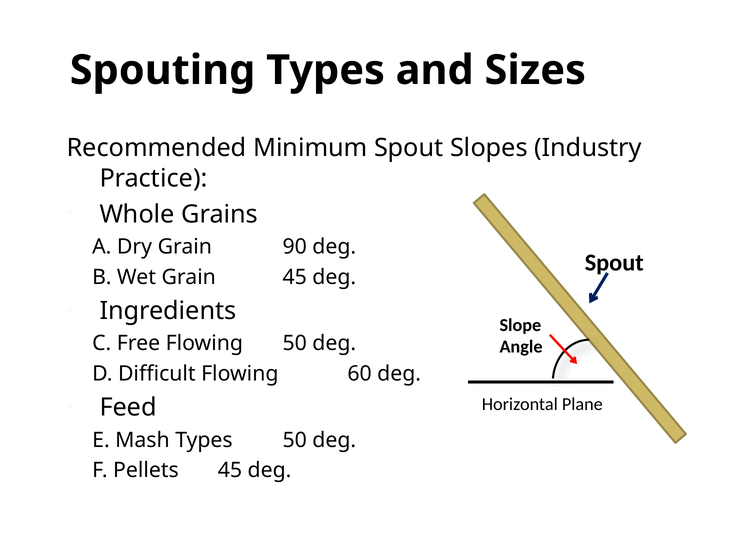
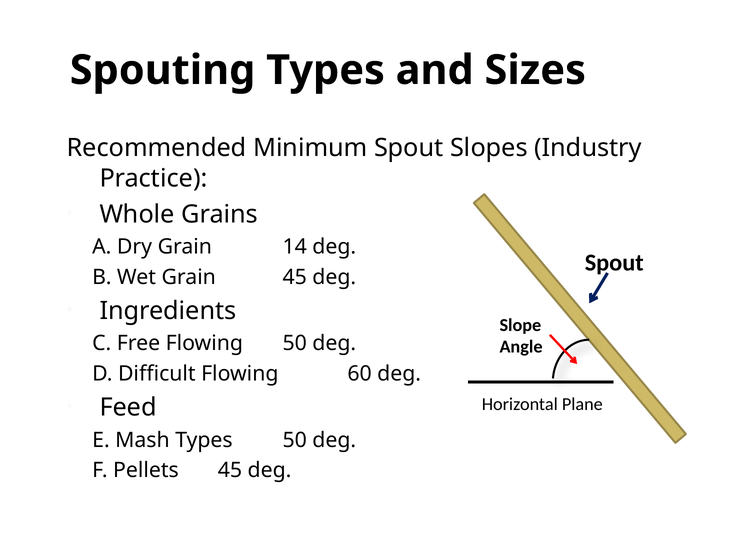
90: 90 -> 14 (295, 247)
